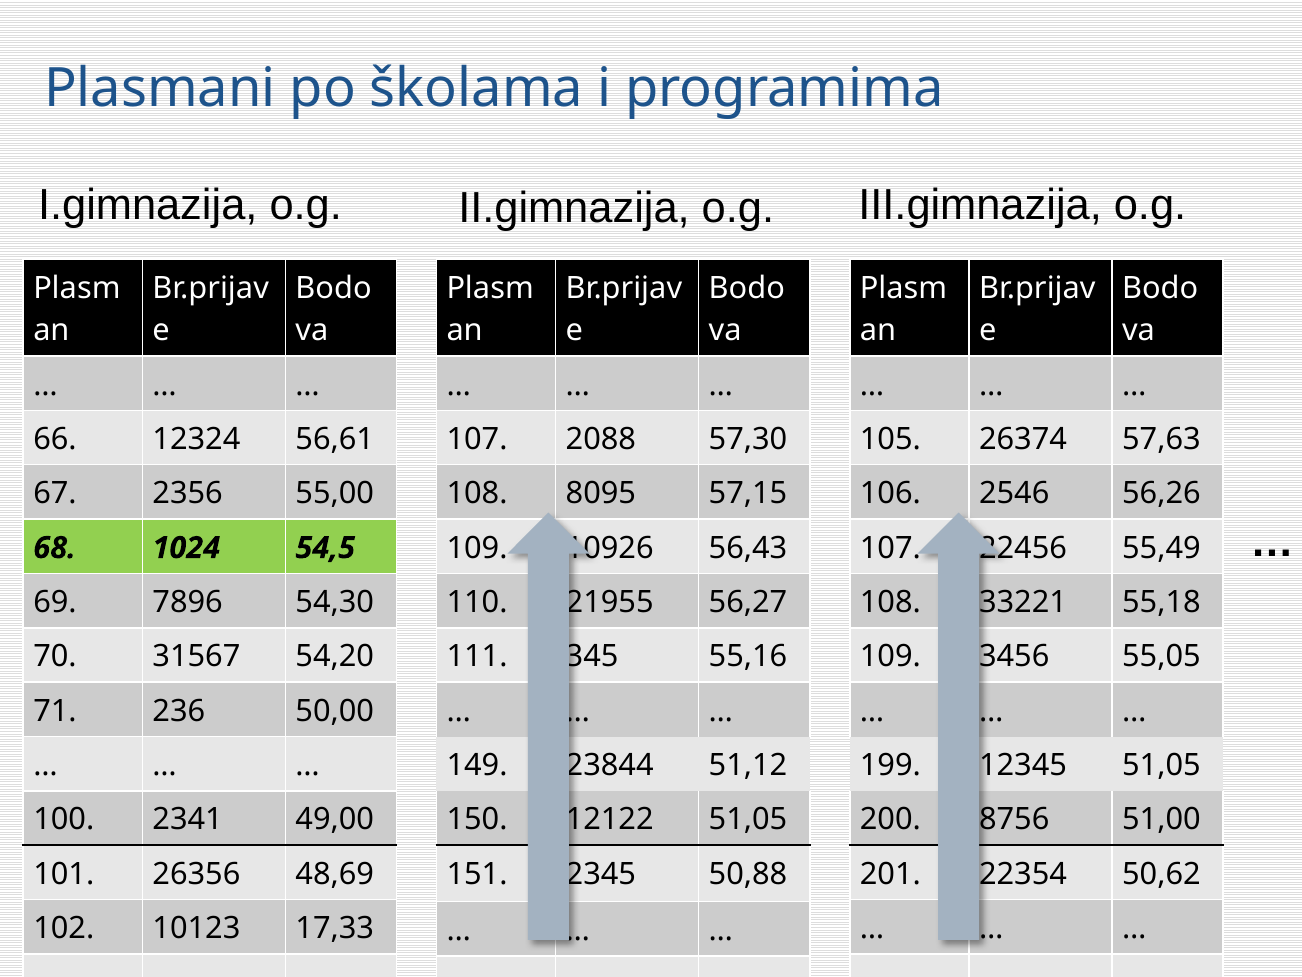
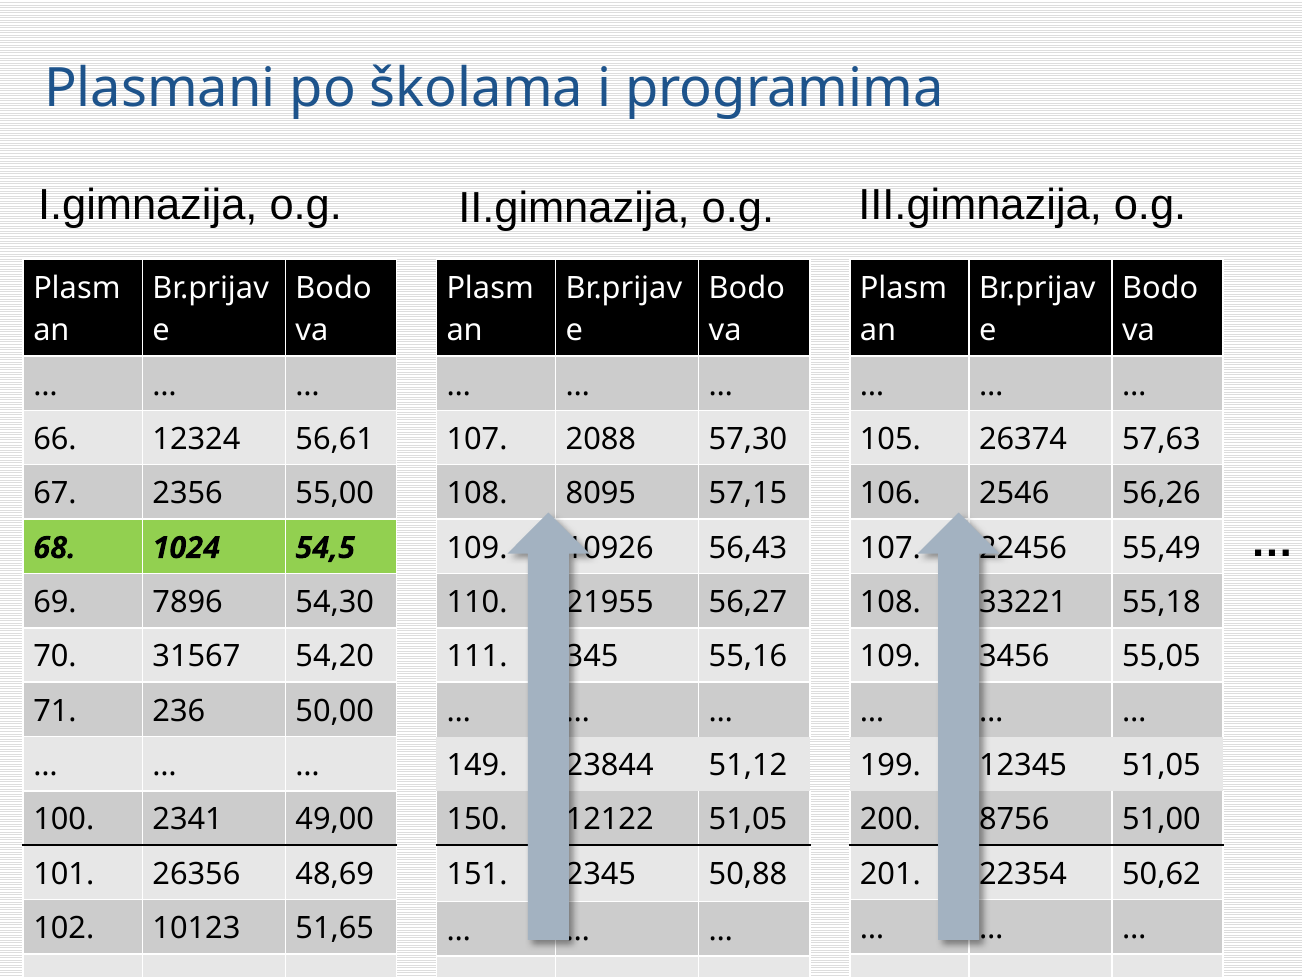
17,33: 17,33 -> 51,65 (335, 928)
